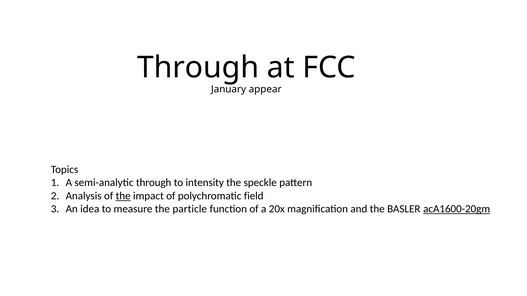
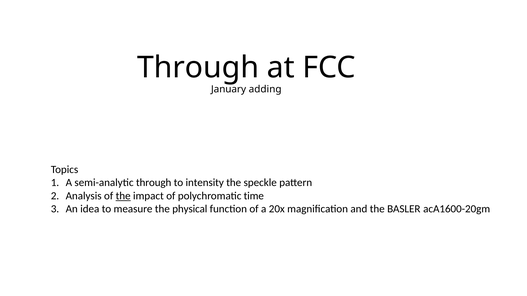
appear: appear -> adding (265, 89)
field: field -> time (254, 196)
particle: particle -> physical (190, 209)
acA1600-20gm underline: present -> none (457, 209)
